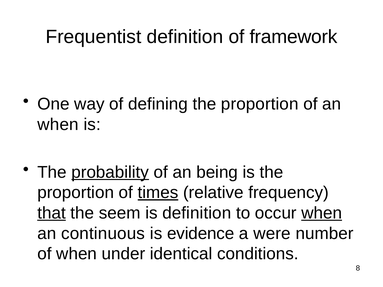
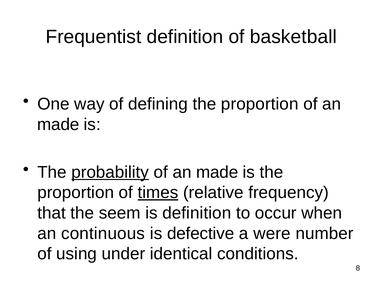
framework: framework -> basketball (293, 37)
when: when -> made (58, 125)
being: being -> made (217, 172)
that underline: present -> none (52, 213)
when underline: present -> none (322, 213)
evidence: evidence -> defective (201, 234)
of when: when -> using (77, 254)
